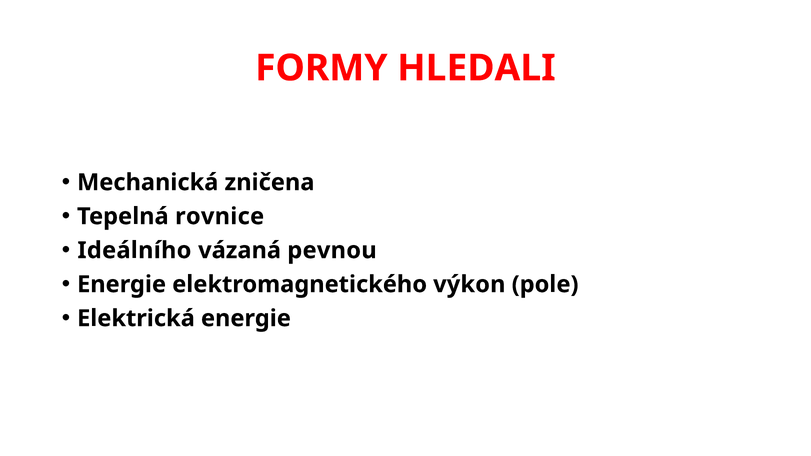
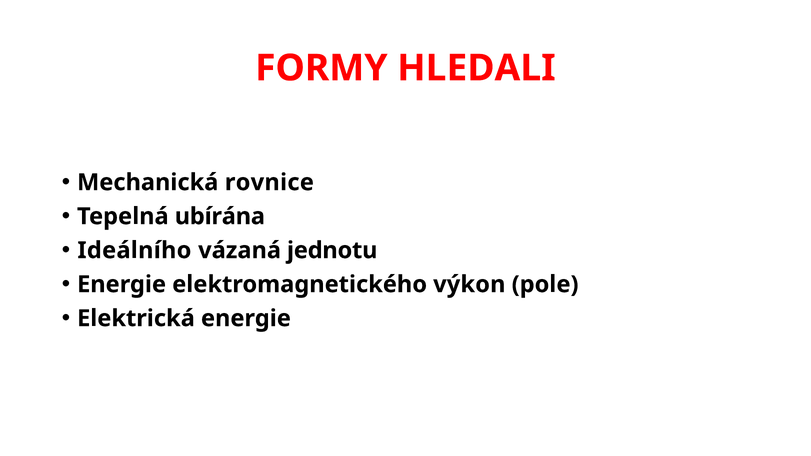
zničena: zničena -> rovnice (269, 182)
rovnice: rovnice -> ubírána (220, 216)
pevnou: pevnou -> jednotu (332, 250)
